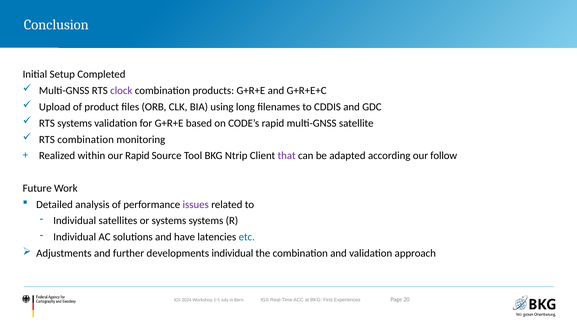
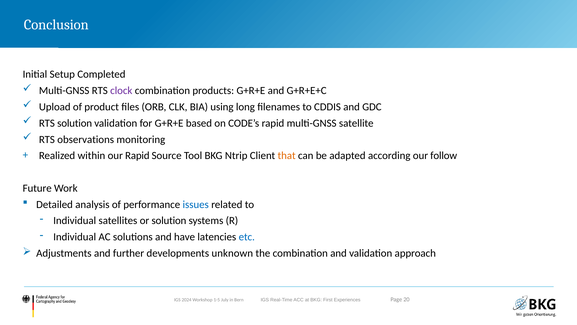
RTS systems: systems -> solution (75, 123)
RTS combination: combination -> observations (86, 139)
that colour: purple -> orange (287, 155)
issues colour: purple -> blue (196, 204)
or systems: systems -> solution (169, 220)
developments individual: individual -> unknown (232, 253)
